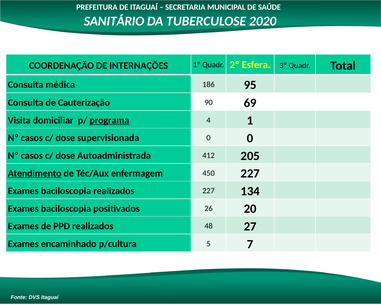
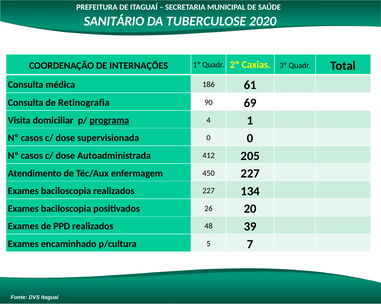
Esfera: Esfera -> Caxias (256, 65)
95: 95 -> 61 (250, 85)
Cauterização: Cauterização -> Retinografia (84, 103)
Atendimento underline: present -> none (35, 173)
27: 27 -> 39 (250, 226)
